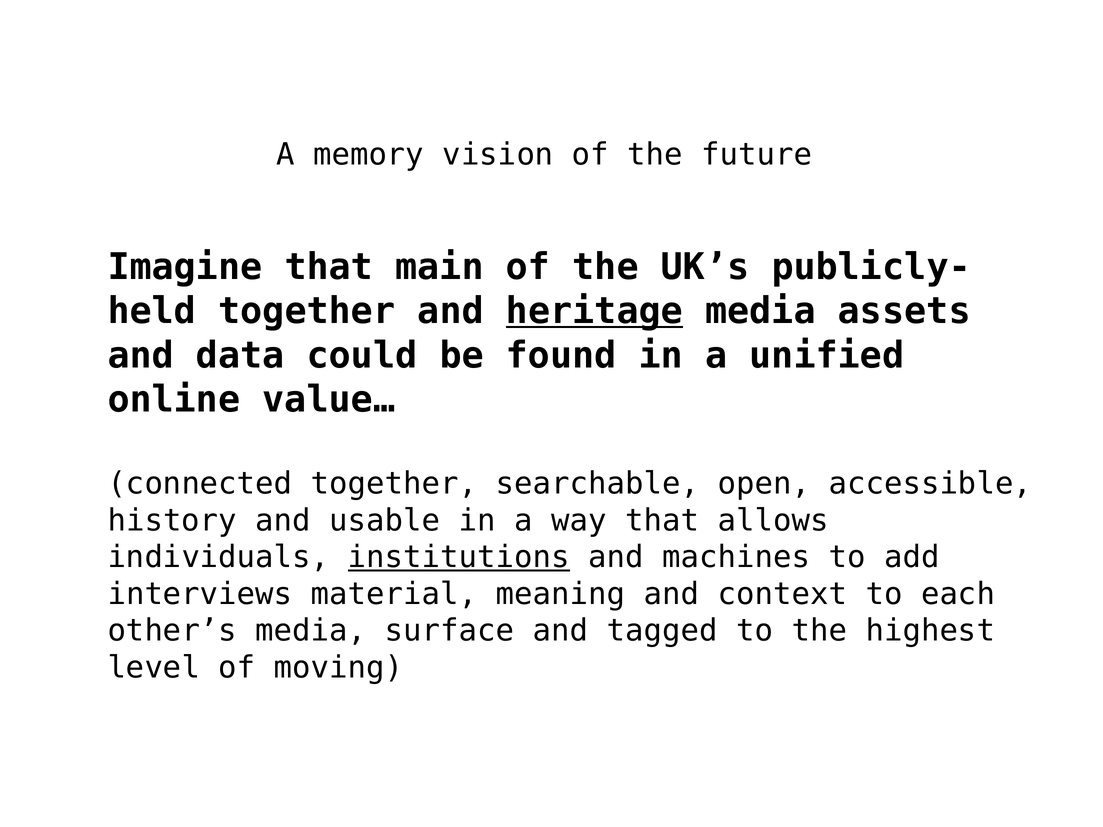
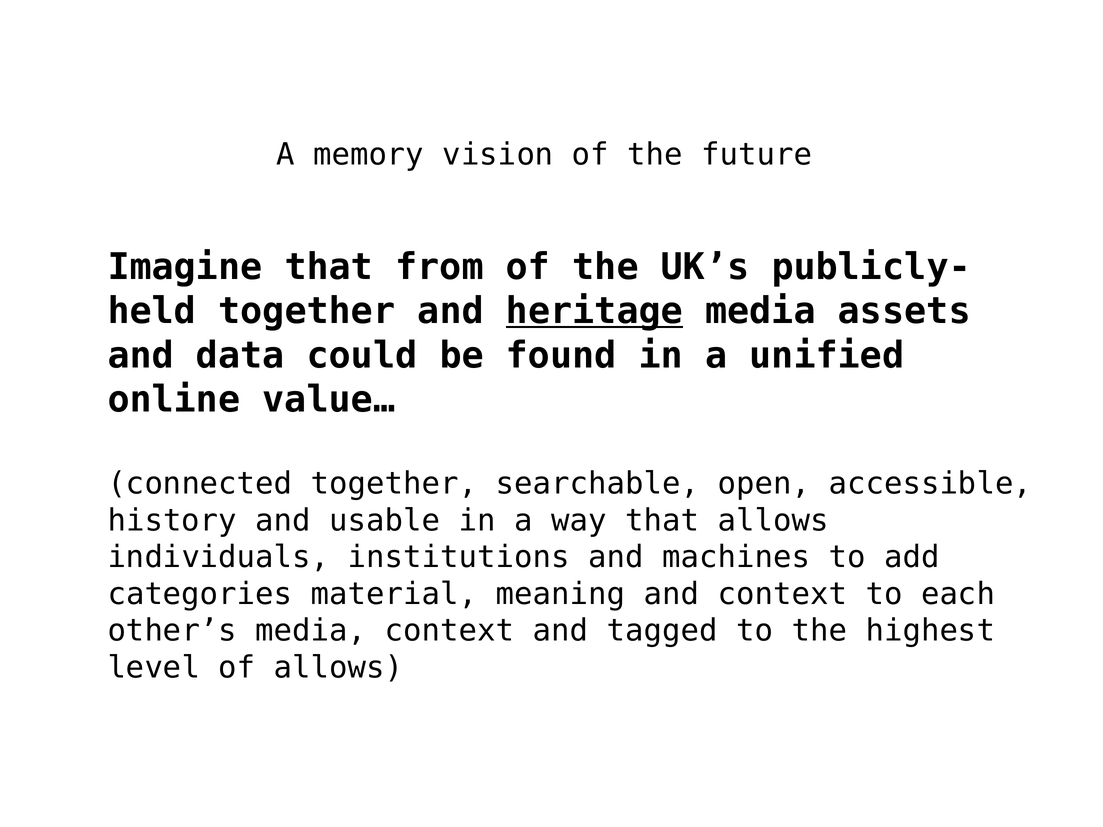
main: main -> from (439, 267)
institutions underline: present -> none (459, 557)
interviews: interviews -> categories (200, 594)
media surface: surface -> context (450, 631)
of moving: moving -> allows (339, 668)
